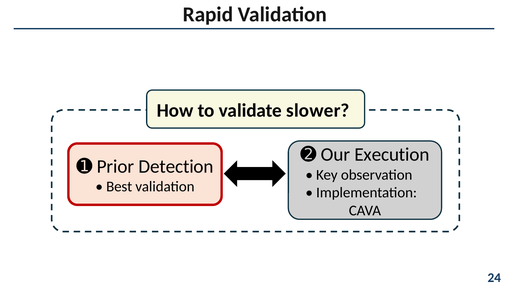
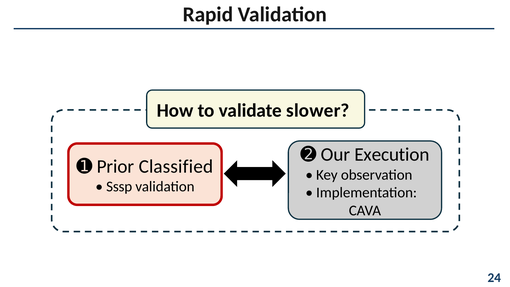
Detection: Detection -> Classified (176, 166)
Best: Best -> Sssp (119, 187)
